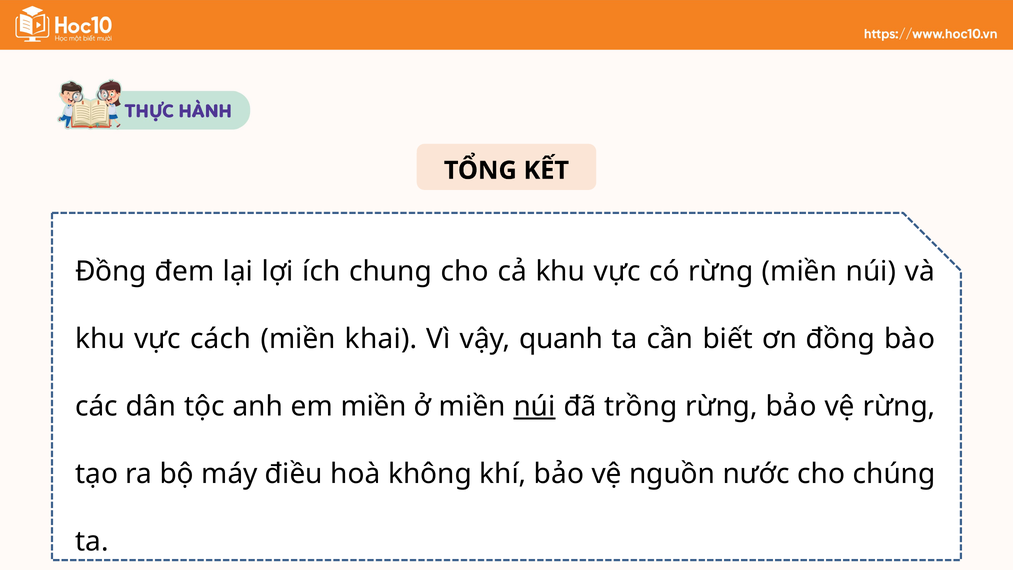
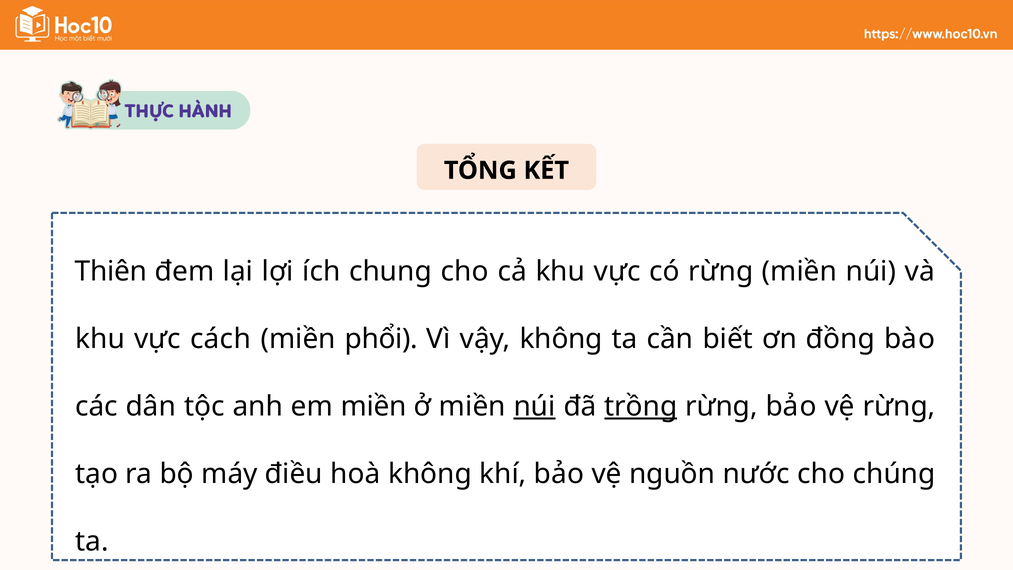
Đồng: Đồng -> Thiên (111, 271)
khai: khai -> phổi (381, 339)
vậy quanh: quanh -> không (561, 339)
trồng underline: none -> present (641, 406)
